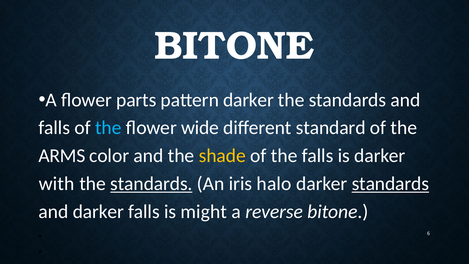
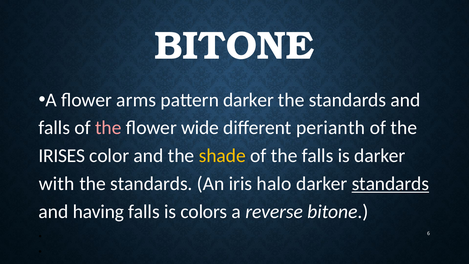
parts: parts -> arms (136, 100)
the colour: light blue -> pink (108, 128)
standard: standard -> perianth (331, 128)
ARMS: ARMS -> IRISES (62, 156)
standards underline: present -> none (151, 184)
and darker: darker -> having (98, 211)
might: might -> colors (204, 211)
